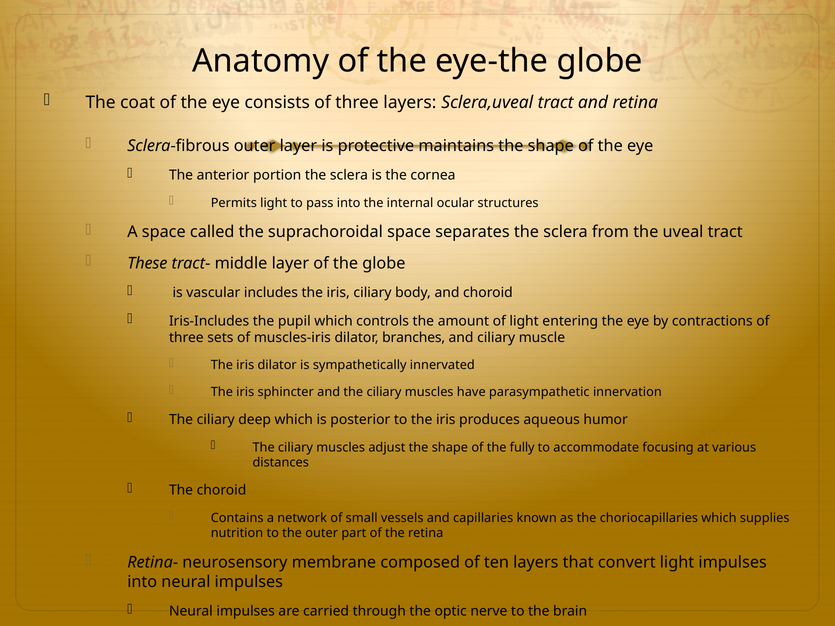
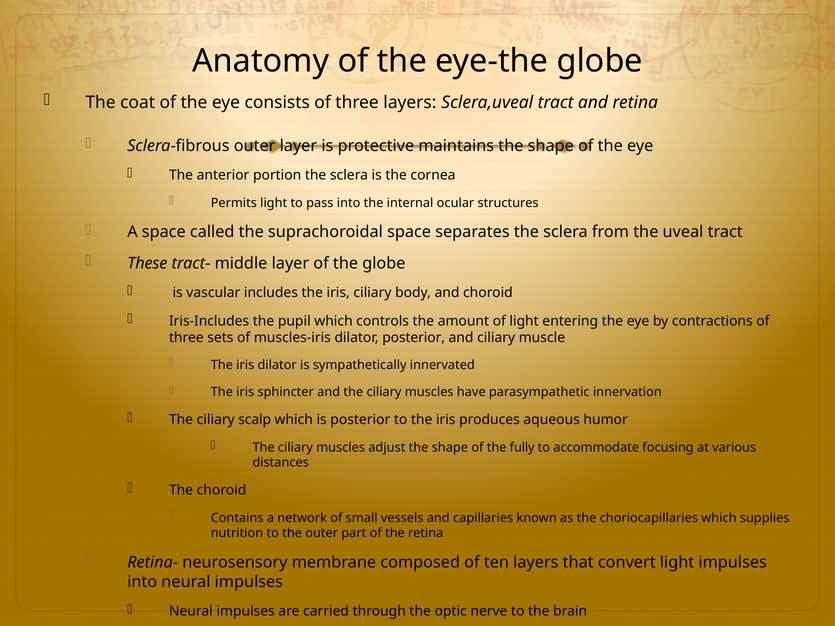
dilator branches: branches -> posterior (414, 338)
deep: deep -> scalp (255, 420)
